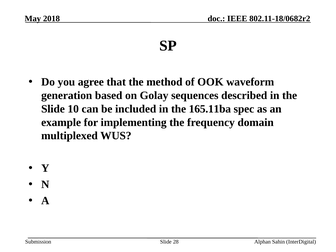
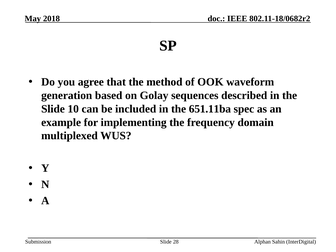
165.11ba: 165.11ba -> 651.11ba (210, 109)
